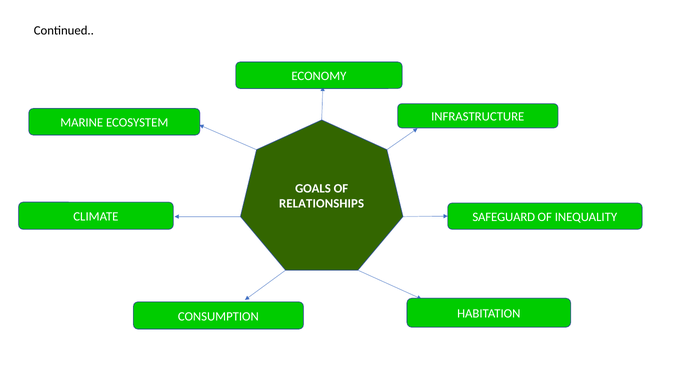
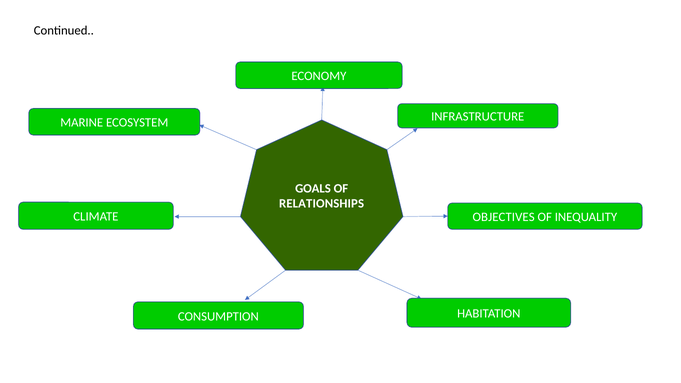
SAFEGUARD: SAFEGUARD -> OBJECTIVES (504, 217)
